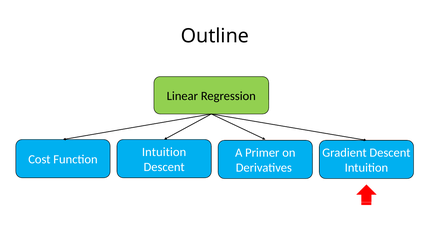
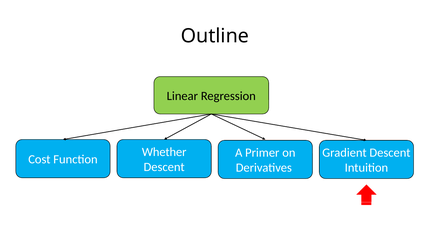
Intuition: Intuition -> Whether (164, 152)
